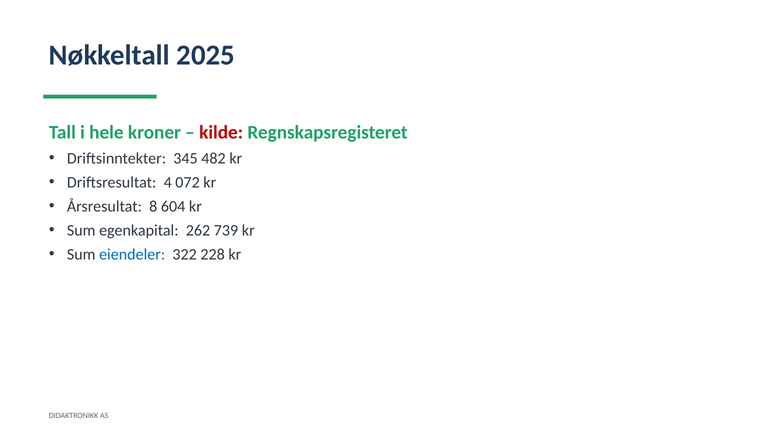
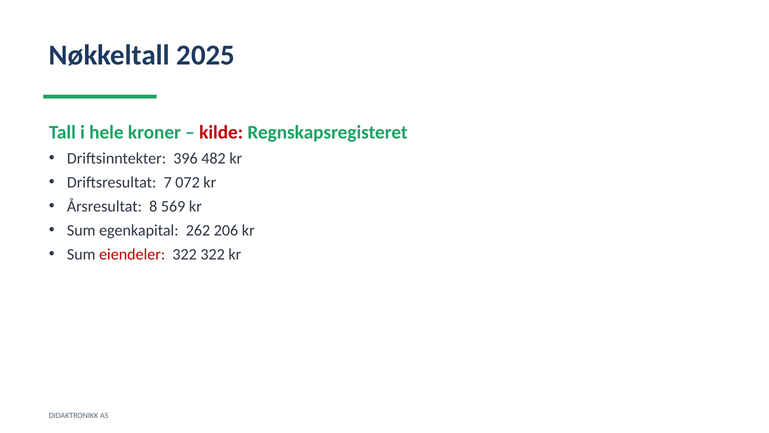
345: 345 -> 396 (185, 158)
4: 4 -> 7 (168, 182)
604: 604 -> 569 (173, 206)
739: 739 -> 206 (226, 230)
eiendeler colour: blue -> red (132, 254)
322 228: 228 -> 322 (213, 254)
